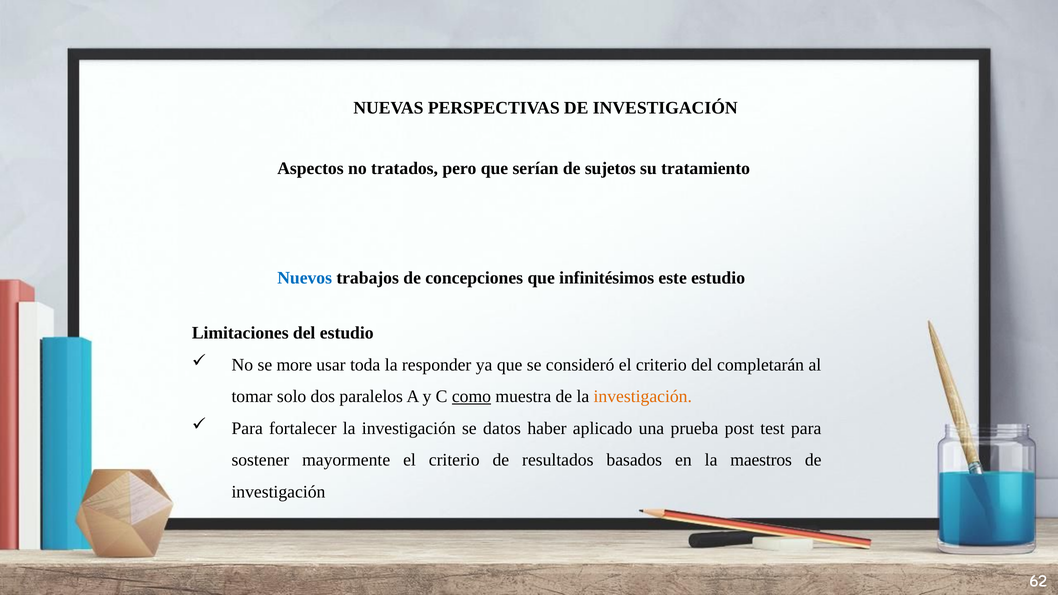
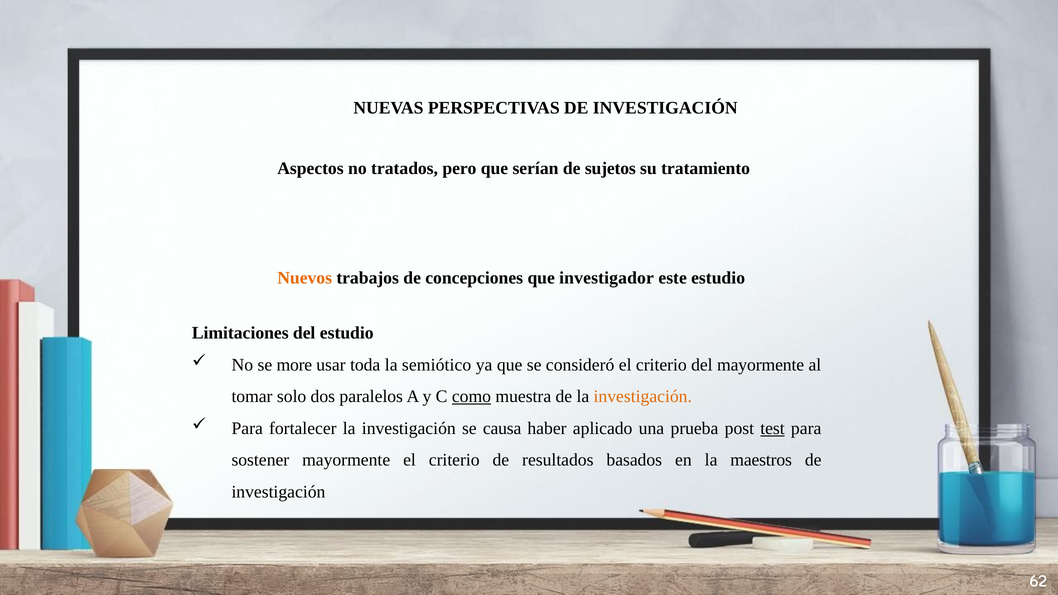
Nuevos colour: blue -> orange (305, 278)
infinitésimos: infinitésimos -> investigador (607, 278)
responder: responder -> semiótico (437, 365)
del completarán: completarán -> mayormente (761, 365)
datos: datos -> causa (502, 428)
test underline: none -> present (772, 428)
